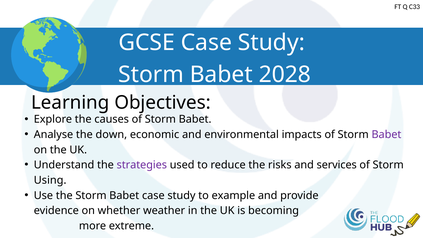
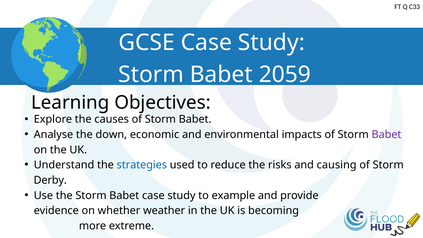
2028: 2028 -> 2059 (285, 75)
strategies colour: purple -> blue (142, 165)
services: services -> causing (337, 165)
Using: Using -> Derby (50, 180)
